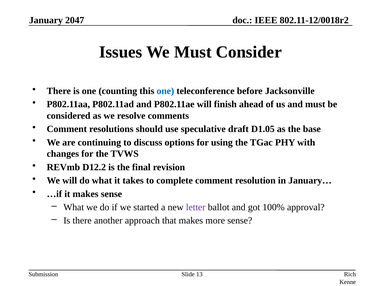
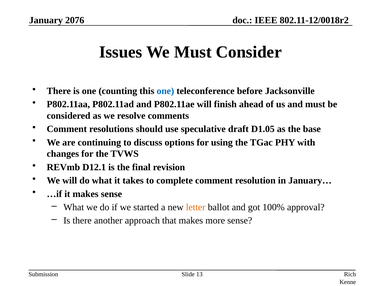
2047: 2047 -> 2076 (75, 20)
D12.2: D12.2 -> D12.1 (94, 167)
letter colour: purple -> orange (196, 207)
